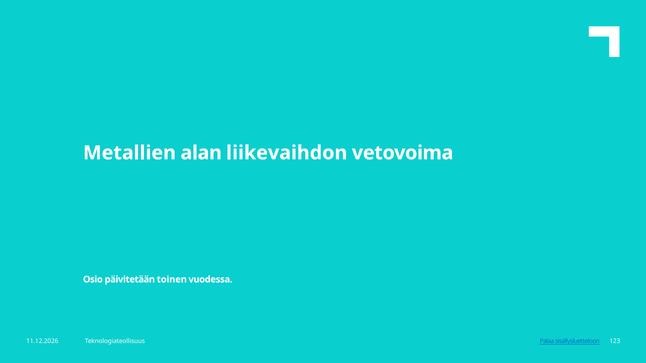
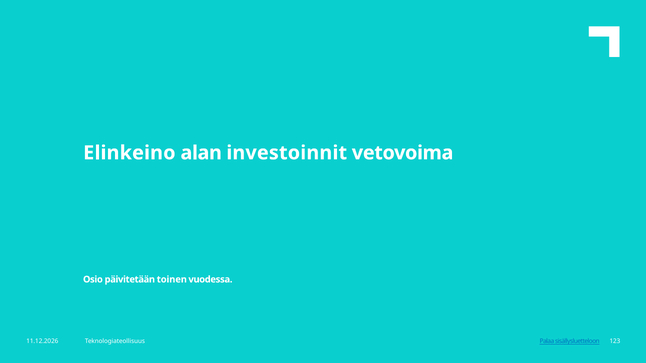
Metallien: Metallien -> Elinkeino (129, 153)
liikevaihdon: liikevaihdon -> investoinnit (287, 153)
